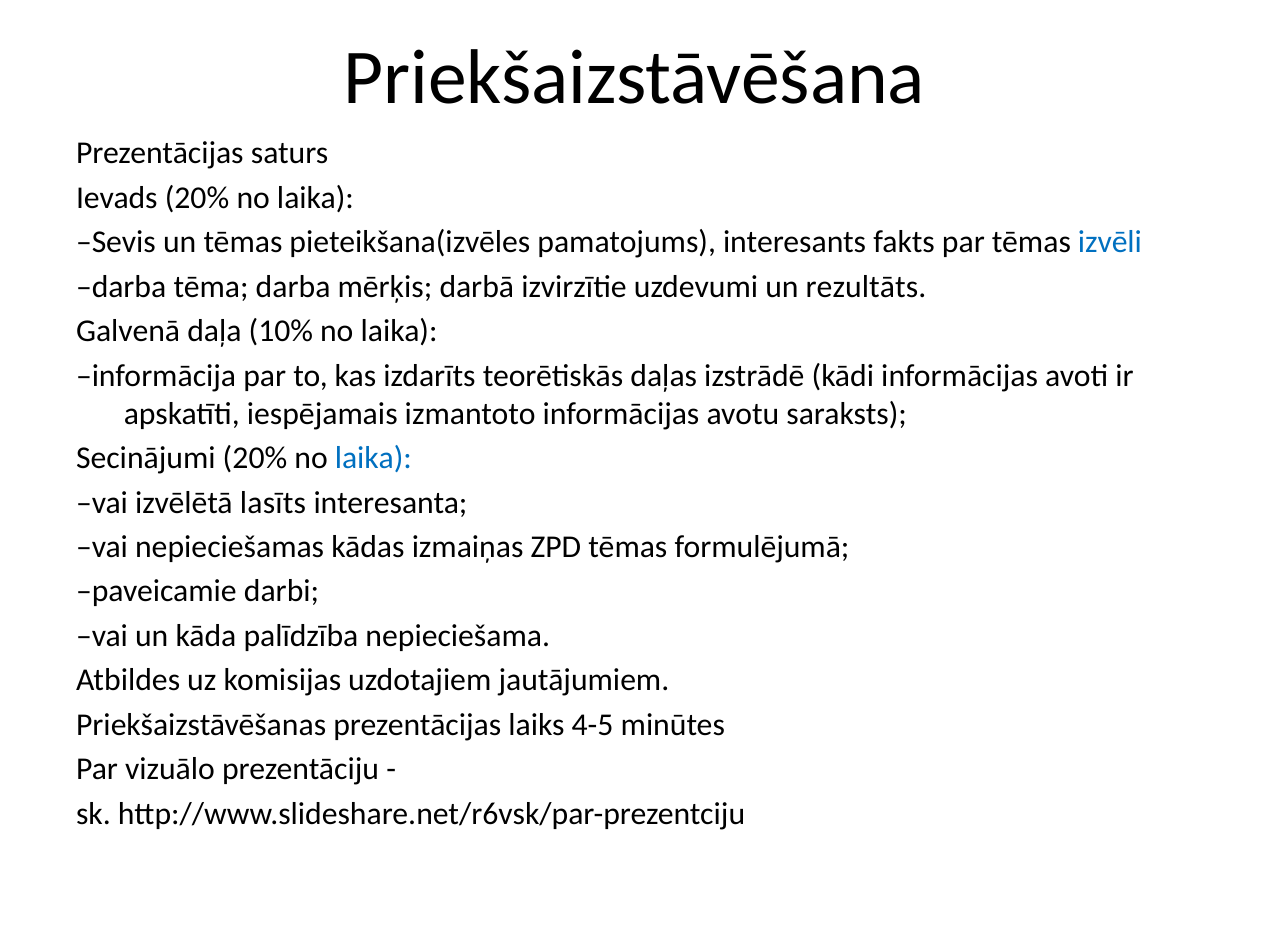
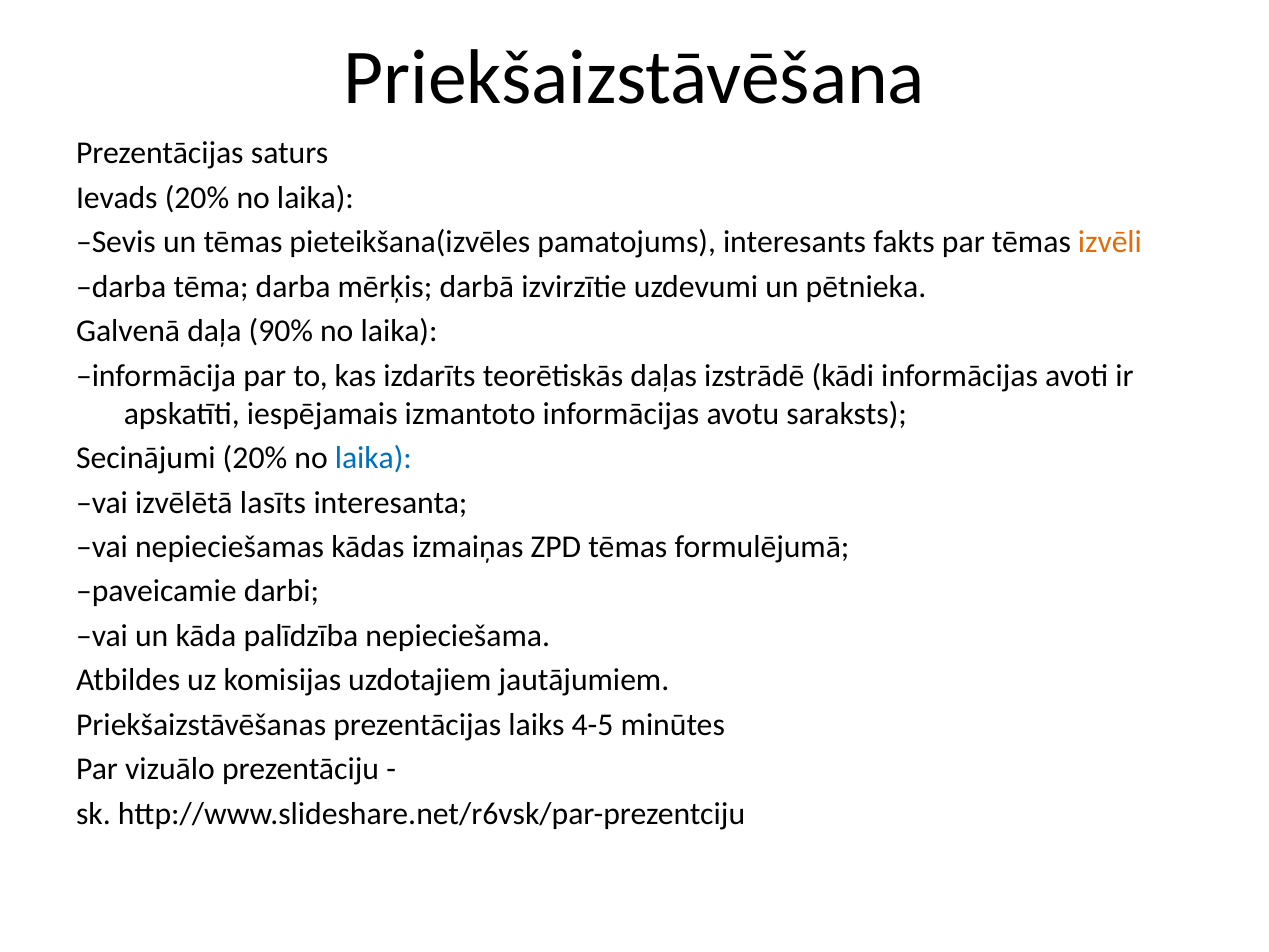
izvēli colour: blue -> orange (1110, 242)
rezultāts: rezultāts -> pētnieka (866, 287)
10%: 10% -> 90% (281, 331)
